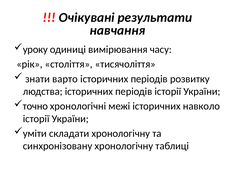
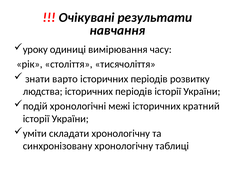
точно: точно -> подій (35, 106)
навколо: навколо -> кратний (201, 106)
